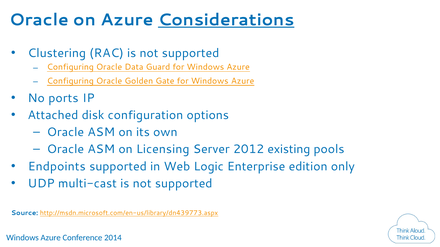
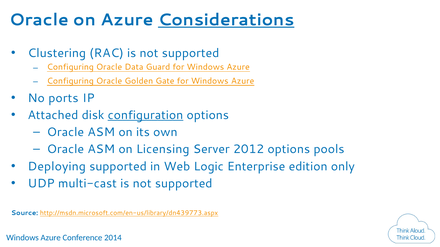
configuration underline: none -> present (145, 115)
2012 existing: existing -> options (289, 150)
Endpoints: Endpoints -> Deploying (57, 167)
